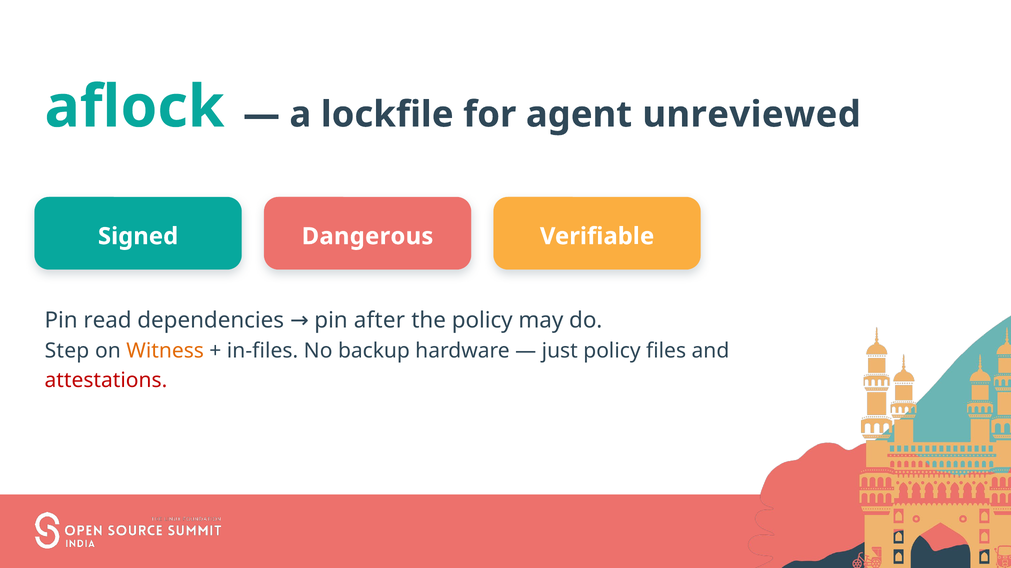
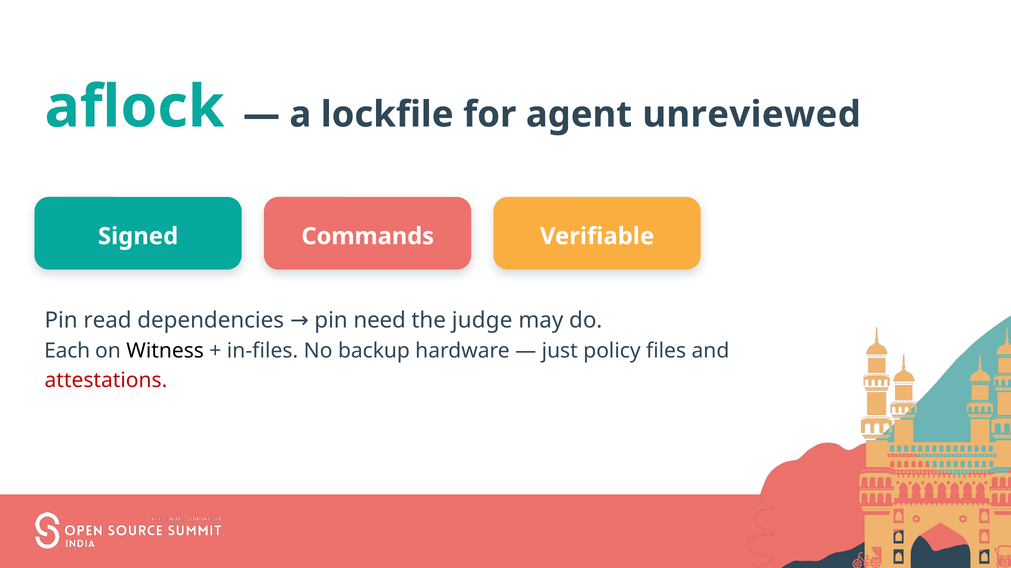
Dangerous: Dangerous -> Commands (368, 237)
after: after -> need (380, 321)
the policy: policy -> judge (482, 321)
Step: Step -> Each (67, 351)
Witness colour: orange -> black (165, 351)
